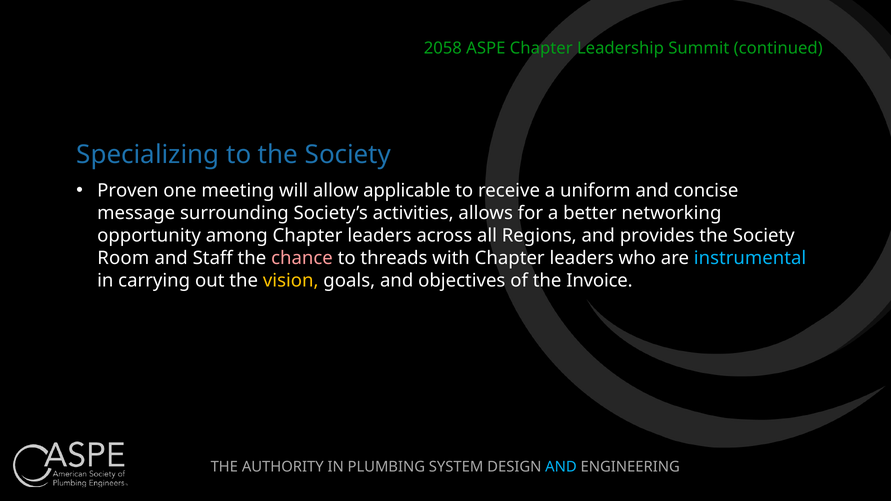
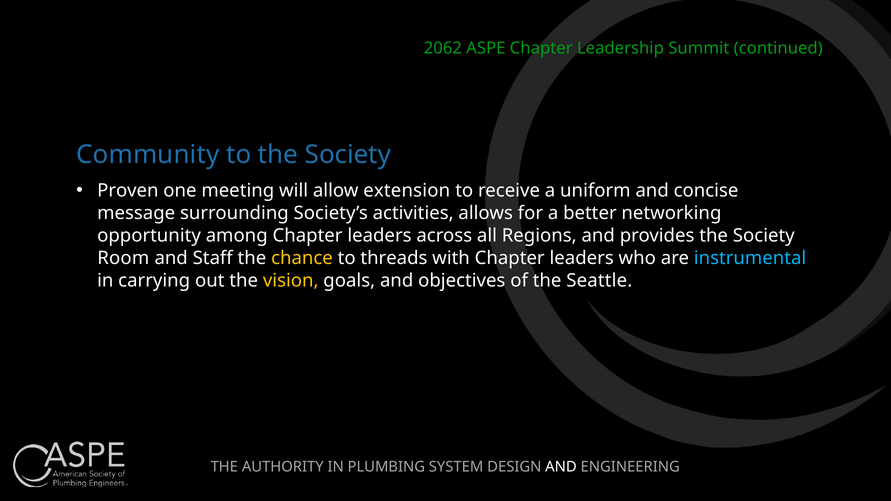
2058: 2058 -> 2062 (443, 48)
Specializing: Specializing -> Community (148, 155)
applicable: applicable -> extension (407, 191)
chance colour: pink -> yellow (302, 258)
Invoice: Invoice -> Seattle (599, 281)
AND colour: light blue -> white (561, 467)
